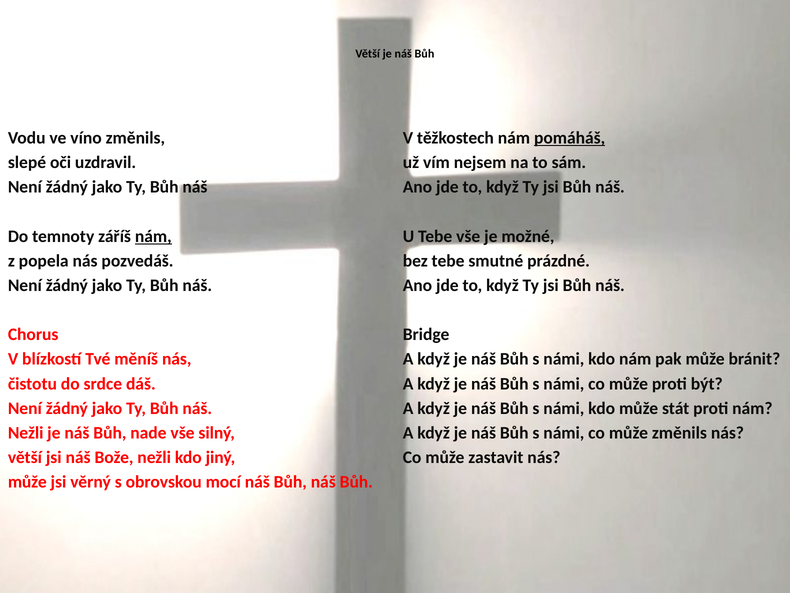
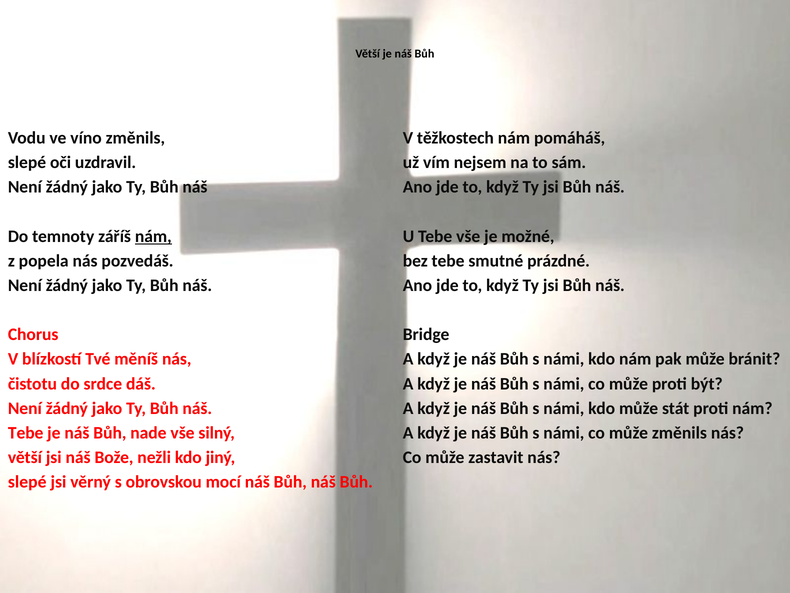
pomáháš underline: present -> none (570, 138)
Nežli: Nežli -> Tebe (26, 433)
může: může -> slepé (27, 482)
